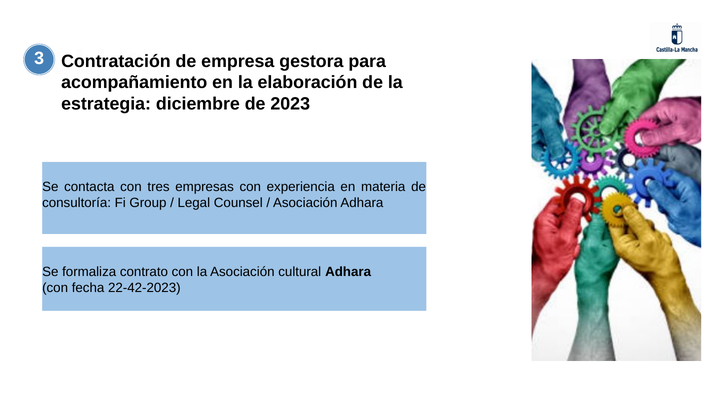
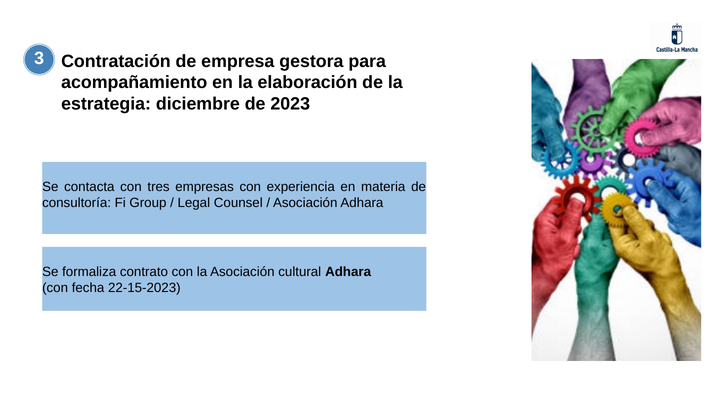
22-42-2023: 22-42-2023 -> 22-15-2023 (144, 288)
